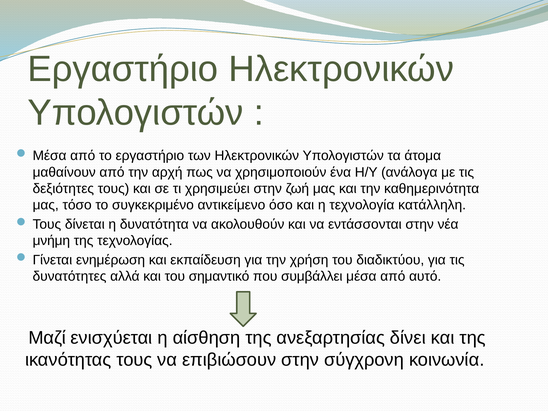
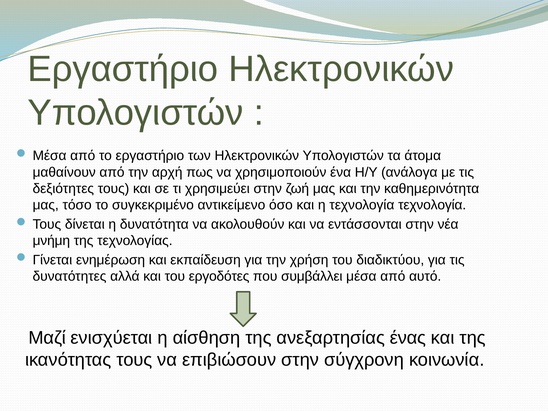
τεχνολογία κατάλληλη: κατάλληλη -> τεχνολογία (432, 205)
σημαντικό: σημαντικό -> εργοδότες (219, 276)
δίνει: δίνει -> ένας (408, 338)
